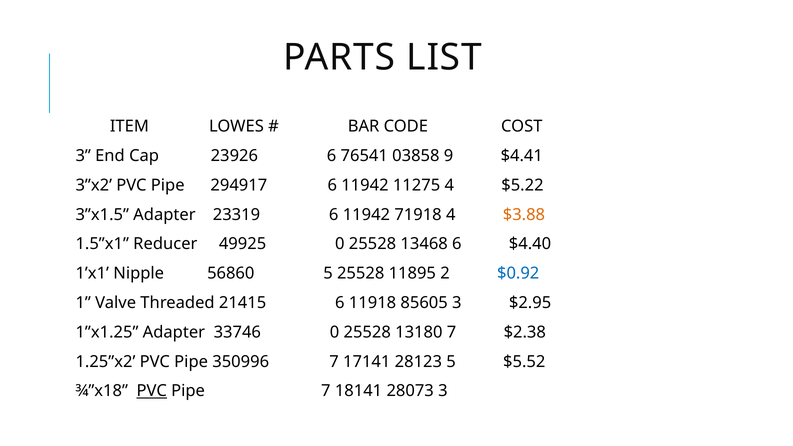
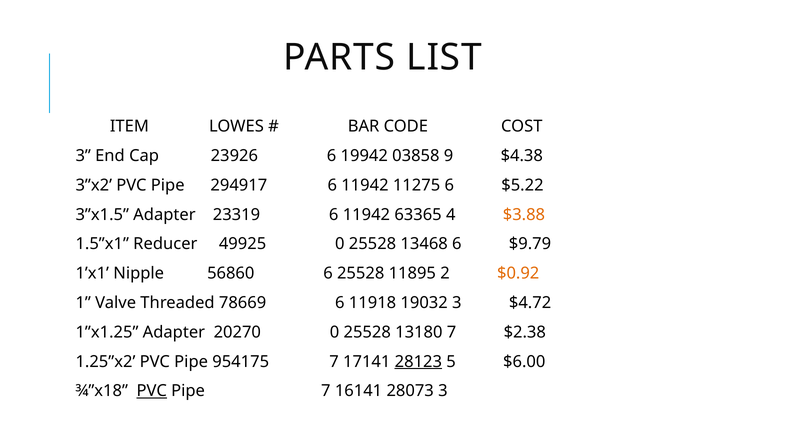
76541: 76541 -> 19942 (364, 156)
$4.41: $4.41 -> $4.38 (522, 156)
11275 4: 4 -> 6 (449, 185)
71918: 71918 -> 63365 (418, 215)
$4.40: $4.40 -> $9.79 (530, 244)
56860 5: 5 -> 6 (328, 273)
$0.92 colour: blue -> orange (518, 273)
21415: 21415 -> 78669 (243, 303)
85605: 85605 -> 19032 (424, 303)
$2.95: $2.95 -> $4.72 (530, 303)
33746: 33746 -> 20270 (237, 332)
350996: 350996 -> 954175 (241, 362)
28123 underline: none -> present (418, 362)
$5.52: $5.52 -> $6.00 (524, 362)
18141: 18141 -> 16141 (359, 391)
